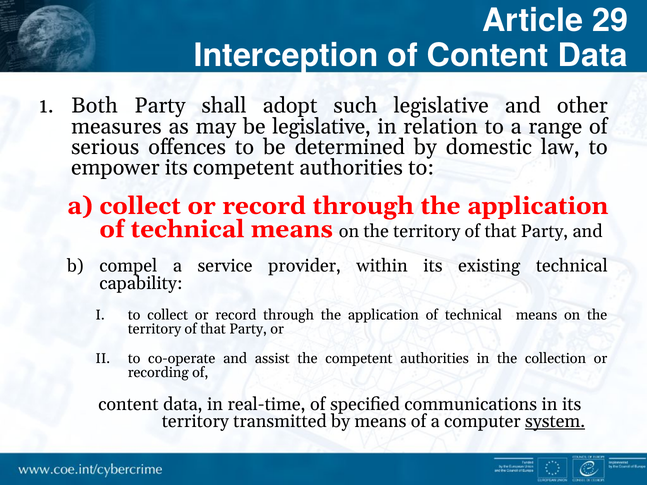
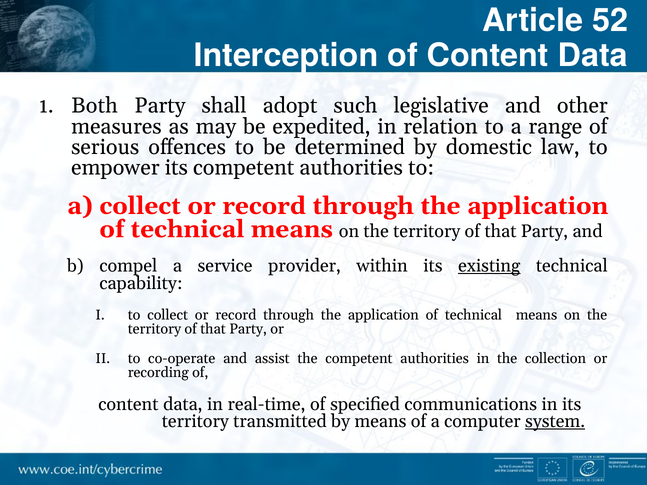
29: 29 -> 52 (610, 21)
be legislative: legislative -> expedited (322, 126)
existing underline: none -> present (489, 266)
